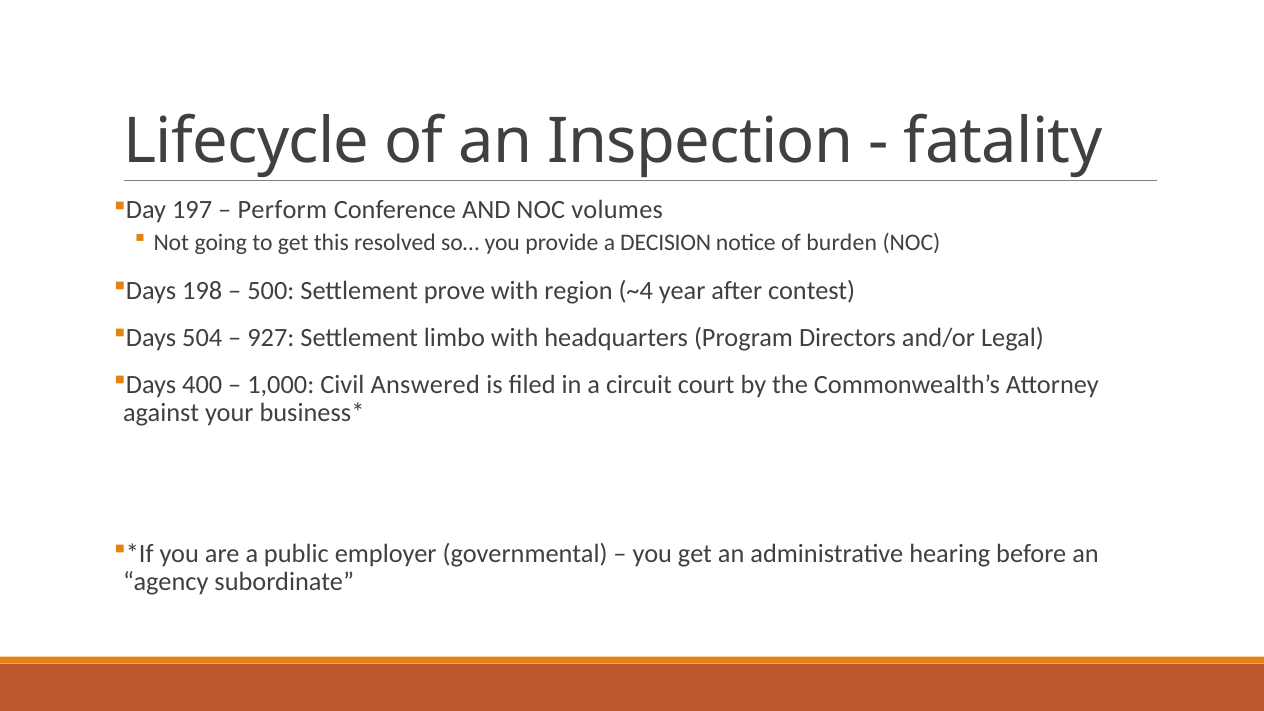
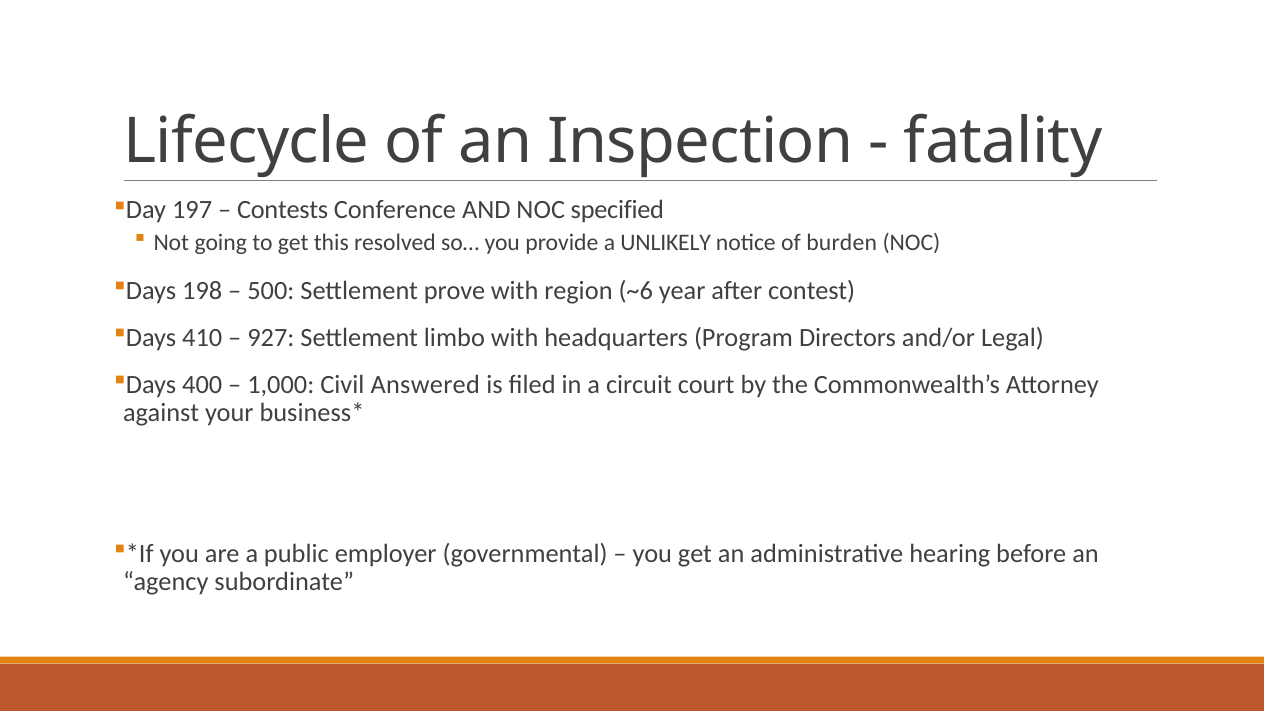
Perform: Perform -> Contests (283, 210)
volumes: volumes -> specified (617, 210)
DECISION: DECISION -> UNLIKELY (666, 243)
~4: ~4 -> ~6 (636, 291)
504: 504 -> 410 (202, 338)
